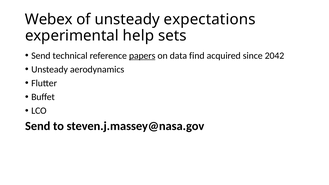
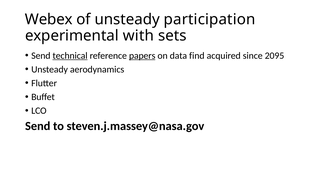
expectations: expectations -> participation (210, 19)
help: help -> with (138, 36)
technical underline: none -> present (70, 56)
2042: 2042 -> 2095 (274, 56)
